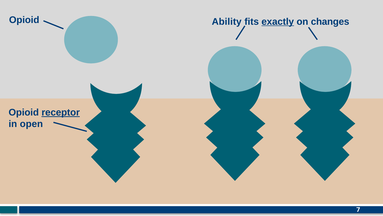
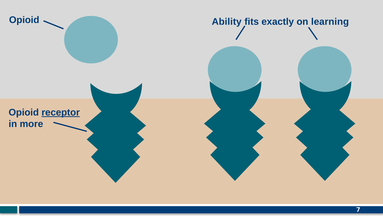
exactly underline: present -> none (278, 22)
changes: changes -> learning (330, 22)
open: open -> more (31, 124)
